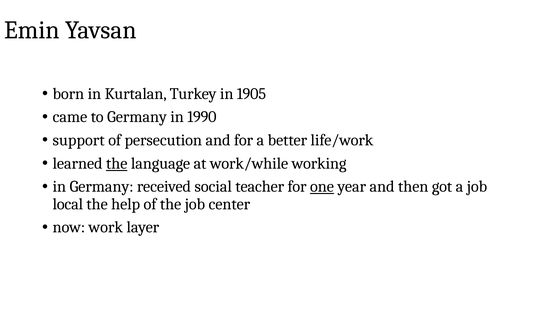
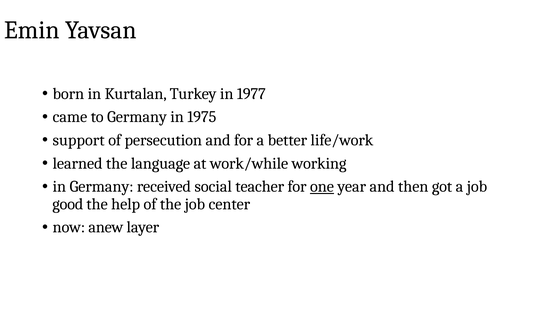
1905: 1905 -> 1977 (251, 94)
1990: 1990 -> 1975 (202, 117)
the underline: present -> none (117, 163)
local: local -> good (68, 204)
work: work -> anew (106, 227)
